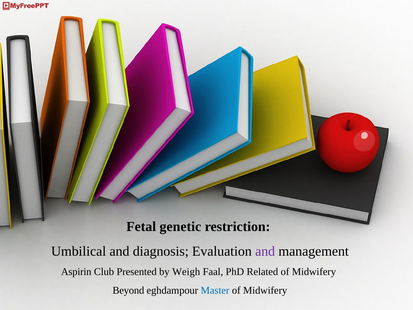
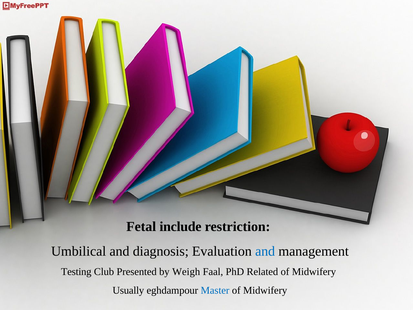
genetic: genetic -> include (181, 226)
and colour: purple -> blue (265, 251)
Aspirin: Aspirin -> Testing (76, 272)
Beyond: Beyond -> Usually (128, 290)
